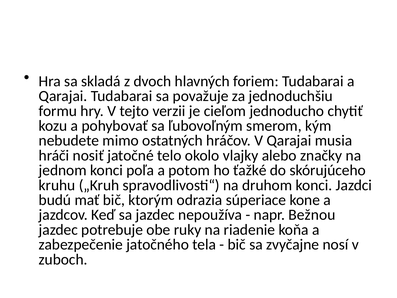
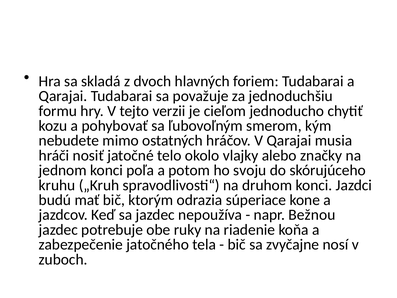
ťažké: ťažké -> svoju (250, 170)
